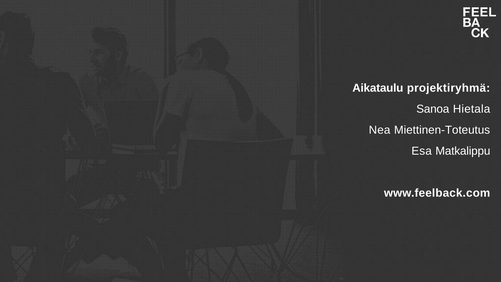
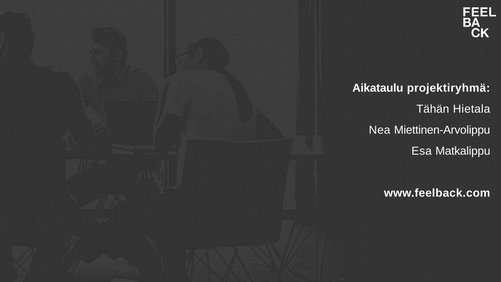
Sanoa: Sanoa -> Tähän (433, 109)
Miettinen-Toteutus: Miettinen-Toteutus -> Miettinen-Arvolippu (442, 130)
